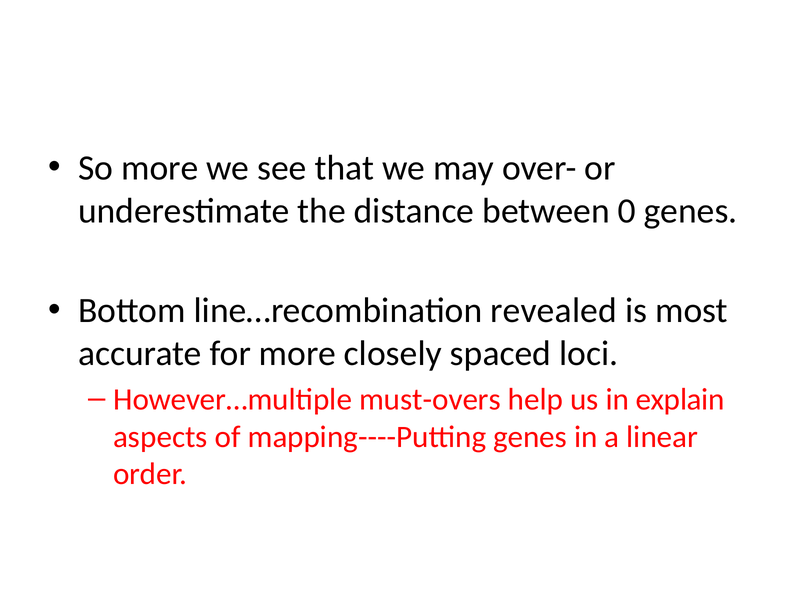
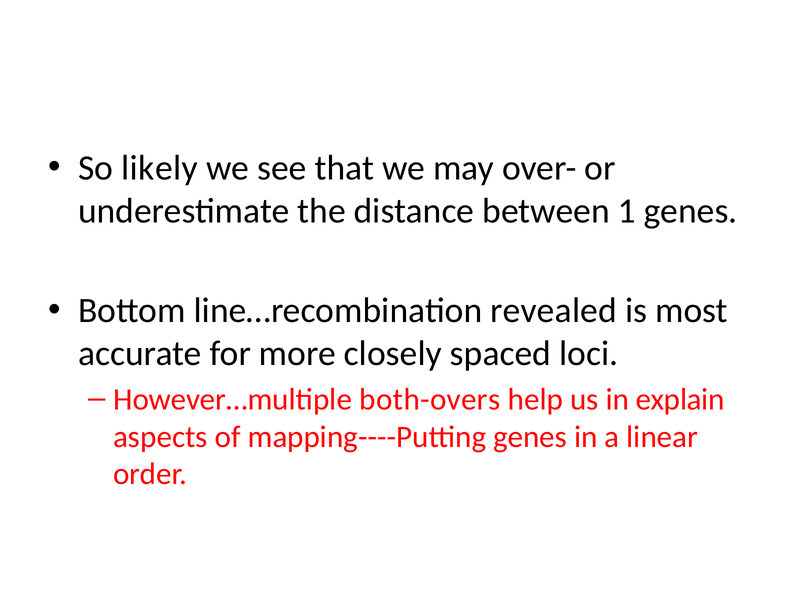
So more: more -> likely (160, 168)
0: 0 -> 1 (627, 211)
must-overs: must-overs -> both-overs (430, 399)
